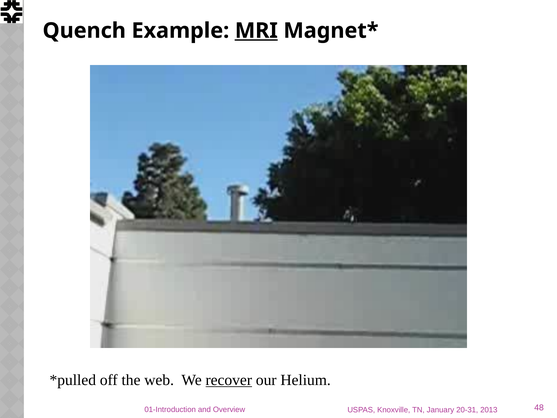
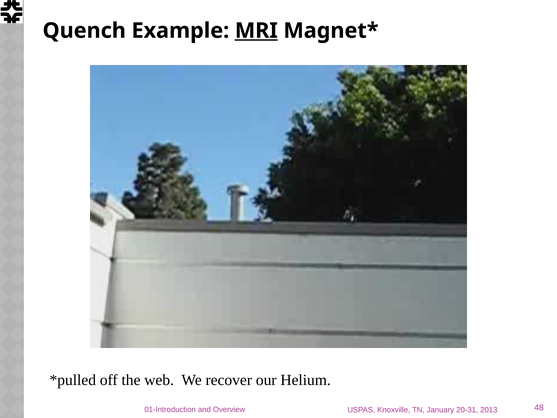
recover underline: present -> none (229, 380)
